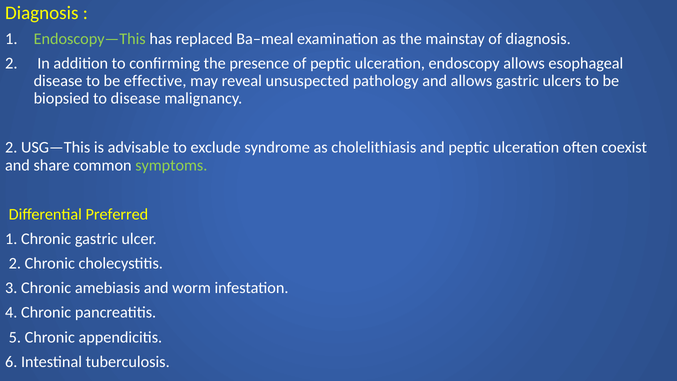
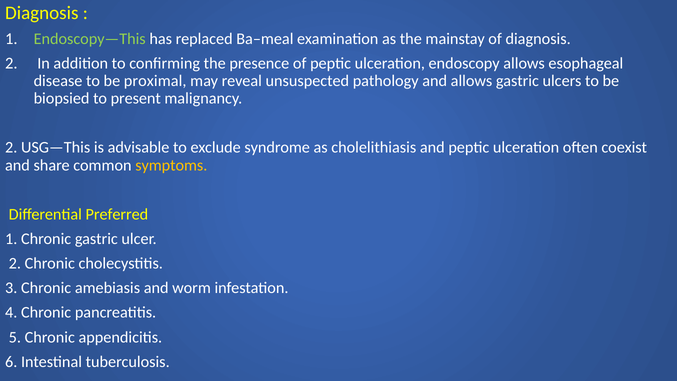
effective: effective -> proximal (155, 81)
to disease: disease -> present (136, 98)
symptoms colour: light green -> yellow (171, 165)
